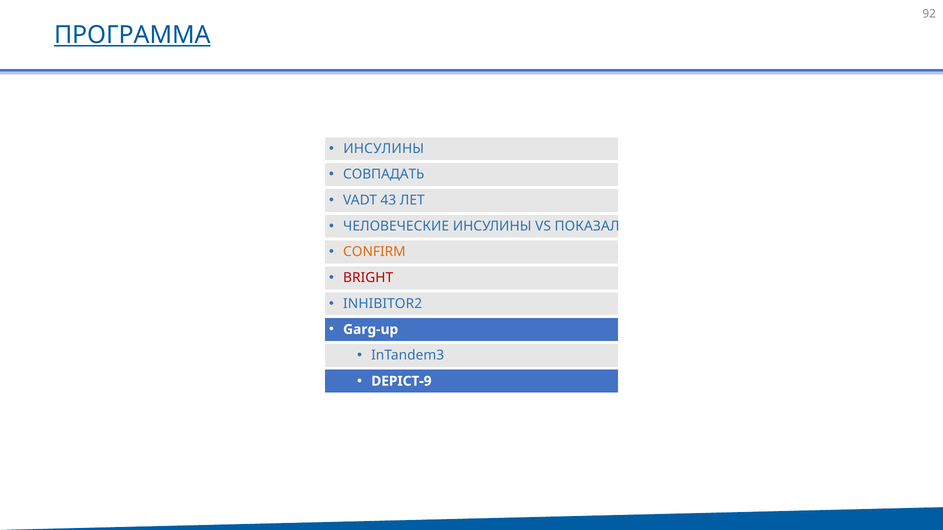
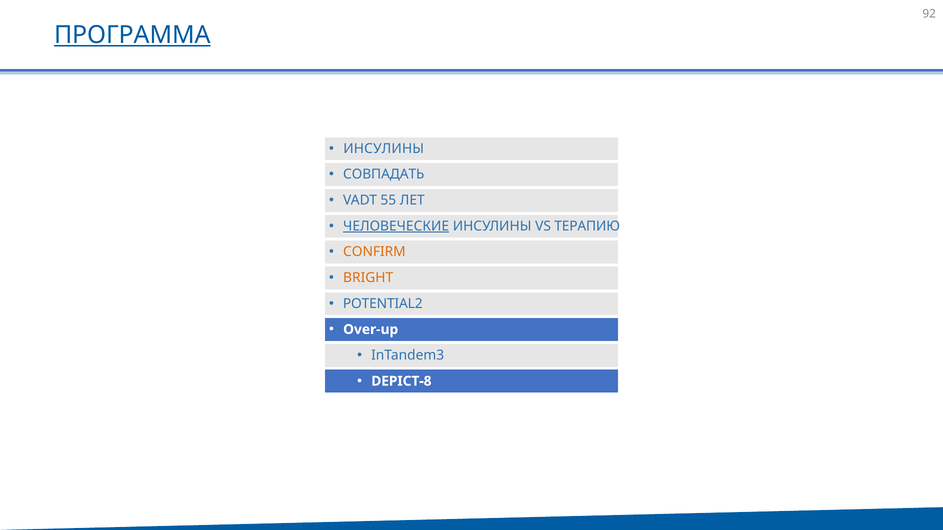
43: 43 -> 55 (388, 200)
ЧЕЛОВЕЧЕСКИЕ underline: none -> present (396, 226)
ПОКАЗАЛ: ПОКАЗАЛ -> ТЕРАПИЮ (587, 226)
BRIGHT colour: red -> orange (368, 278)
INHIBITOR2: INHIBITOR2 -> POTENTIAL2 (383, 304)
Garg-up: Garg-up -> Over-up (371, 330)
DEPICT-9: DEPICT-9 -> DEPICT-8 (401, 381)
